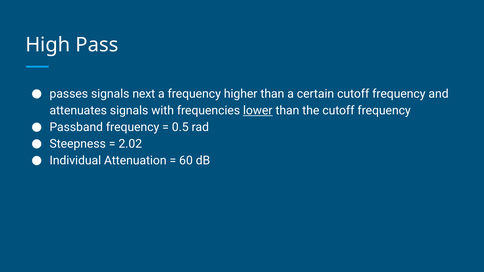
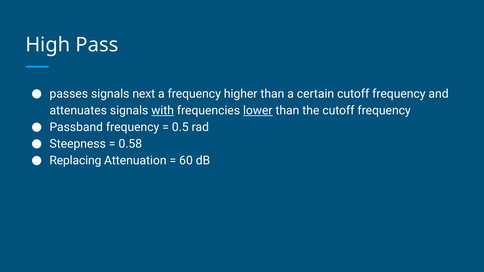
with underline: none -> present (163, 111)
2.02: 2.02 -> 0.58 (130, 144)
Individual: Individual -> Replacing (75, 161)
